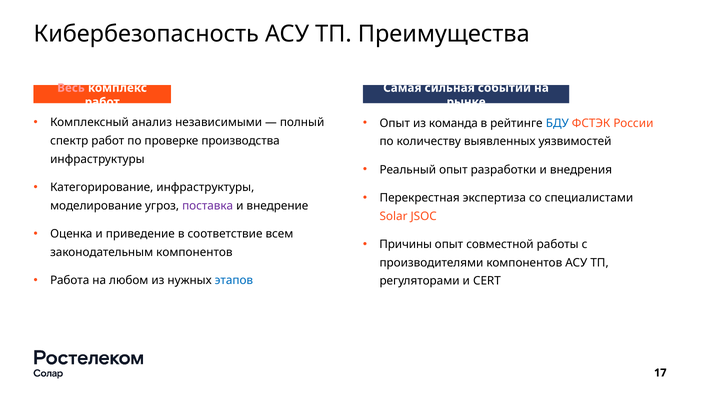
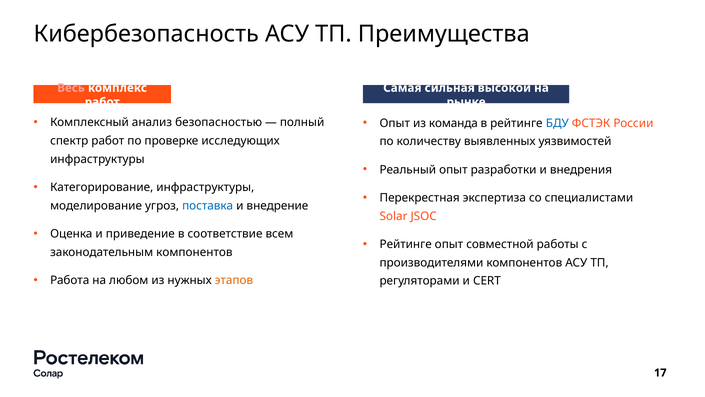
событий: событий -> высокой (504, 88)
независимыми: независимыми -> безопасностью (219, 122)
производства: производства -> исследующих (241, 141)
поставка colour: purple -> blue (208, 206)
Причины: Причины -> Рейтинге (406, 244)
этапов colour: blue -> orange (234, 280)
